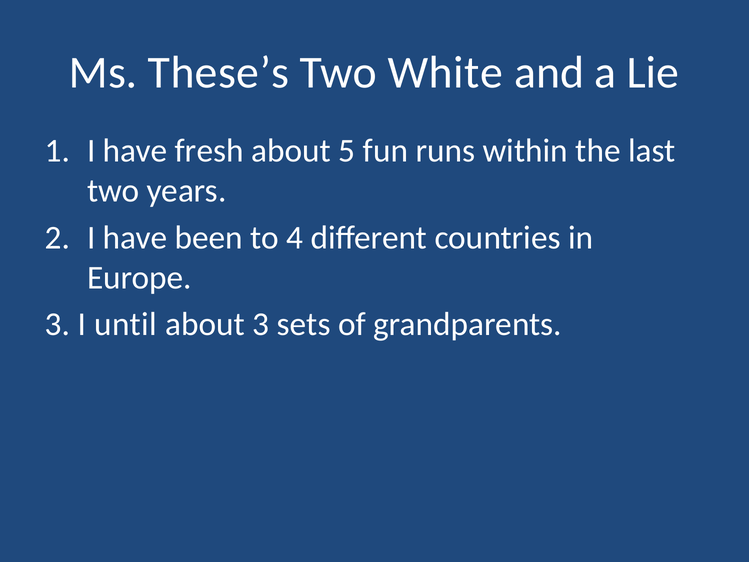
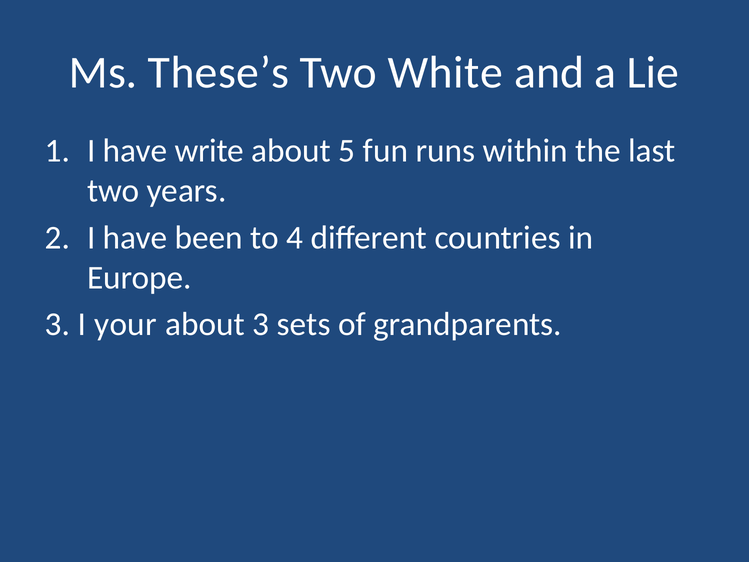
fresh: fresh -> write (209, 151)
until: until -> your (126, 324)
